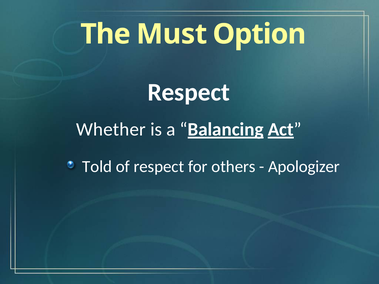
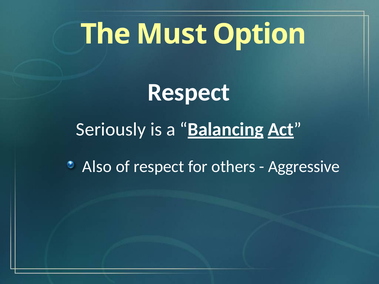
Whether: Whether -> Seriously (111, 130)
Told: Told -> Also (97, 167)
Apologizer: Apologizer -> Aggressive (304, 167)
